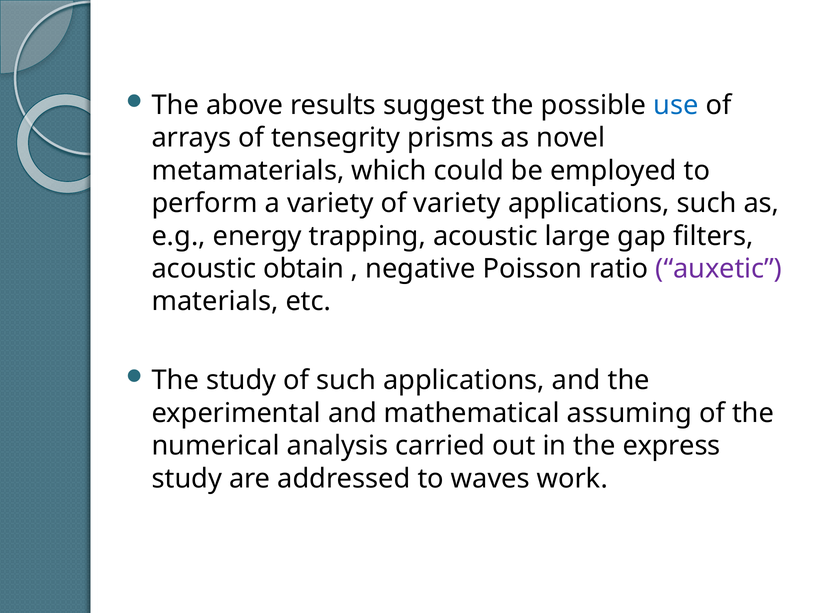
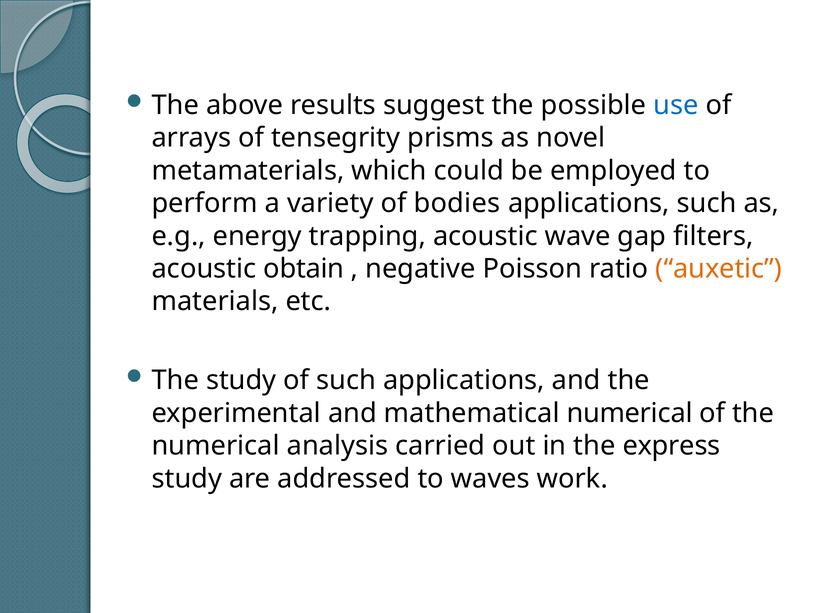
of variety: variety -> bodies (457, 203)
large: large -> wave (578, 236)
auxetic colour: purple -> orange (719, 269)
mathematical assuming: assuming -> numerical (630, 413)
